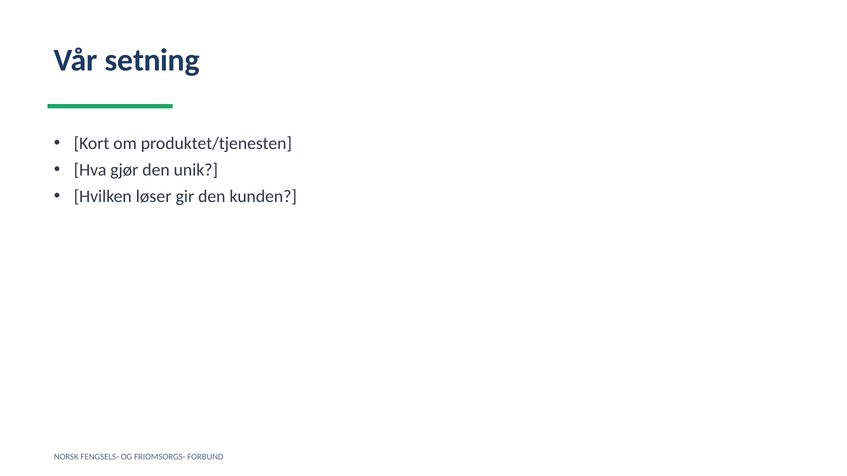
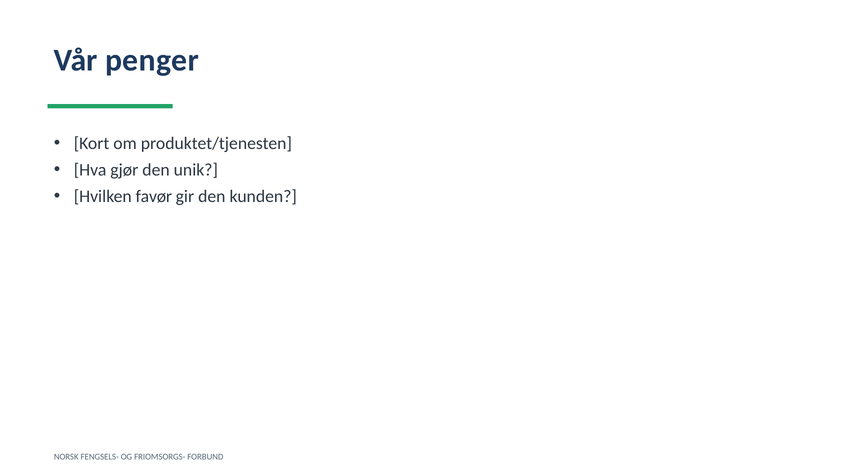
setning: setning -> penger (152, 60)
løser: løser -> favør (154, 196)
